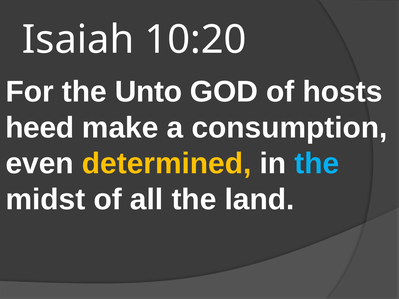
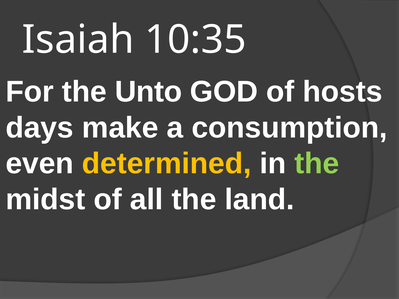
10:20: 10:20 -> 10:35 (196, 40)
heed: heed -> days (40, 128)
the colour: light blue -> light green (317, 164)
